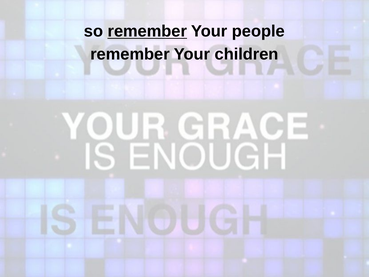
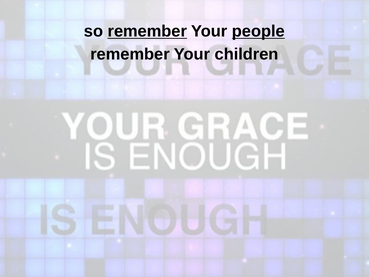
people underline: none -> present (258, 31)
